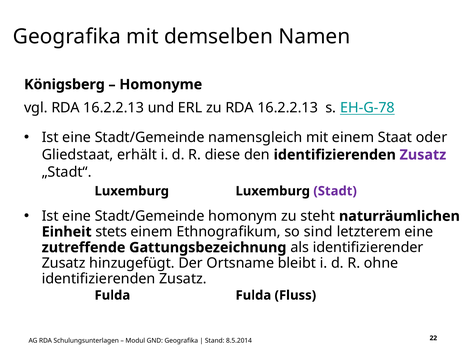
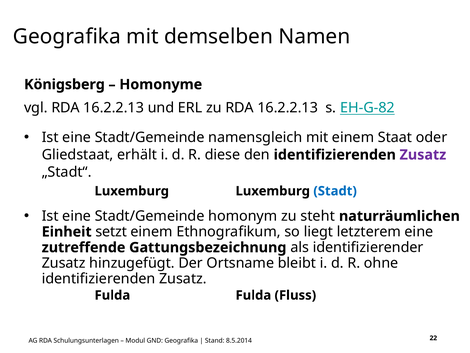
EH-G-78: EH-G-78 -> EH-G-82 (367, 108)
Stadt colour: purple -> blue (335, 191)
stets: stets -> setzt (111, 232)
sind: sind -> liegt (318, 232)
